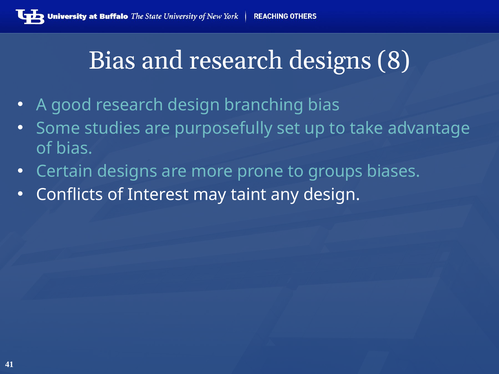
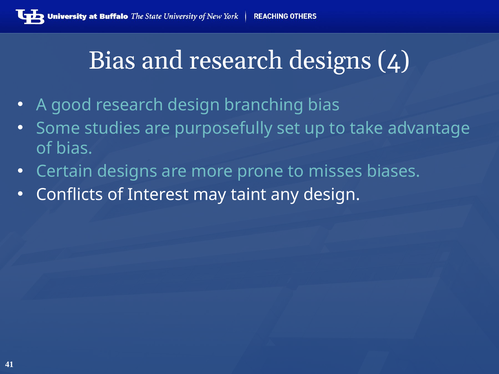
8: 8 -> 4 (394, 61)
groups: groups -> misses (335, 172)
